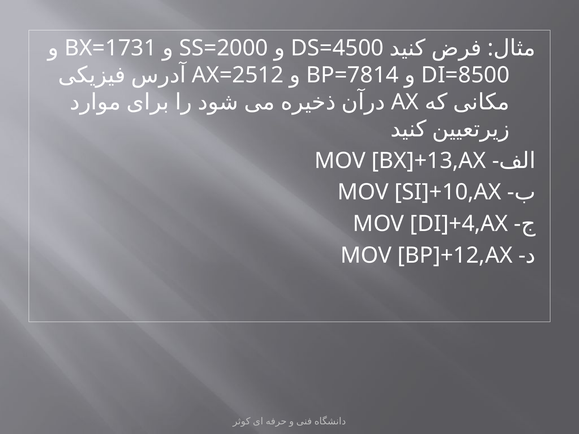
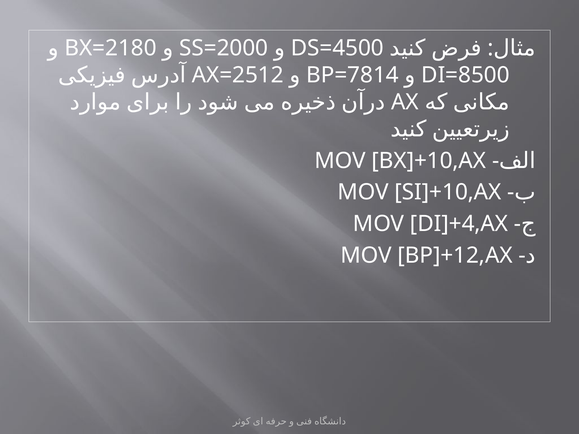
BX=1731: BX=1731 -> BX=2180 (111, 48)
BX]+13,AX: BX]+13,AX -> BX]+10,AX (429, 161)
